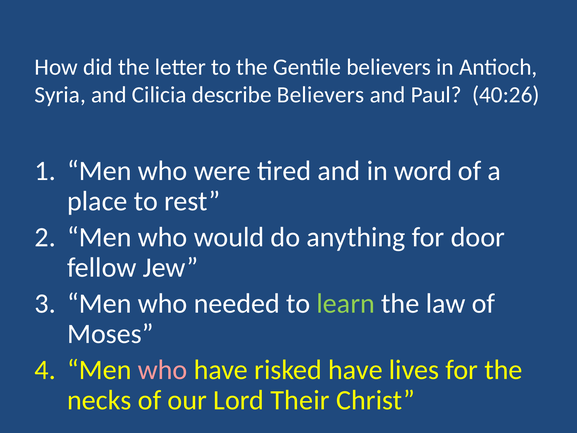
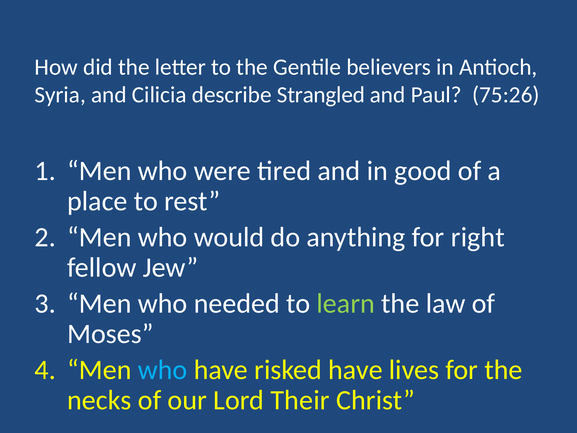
describe Believers: Believers -> Strangled (321, 95)
40:26: 40:26 -> 75:26 (506, 95)
word: word -> good (423, 171)
door: door -> right (478, 237)
who colour: pink -> light blue (163, 370)
